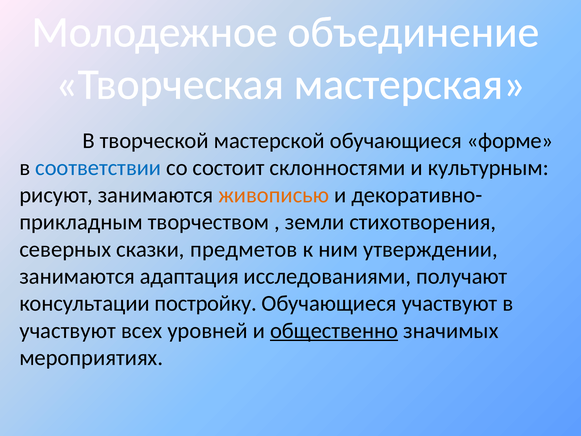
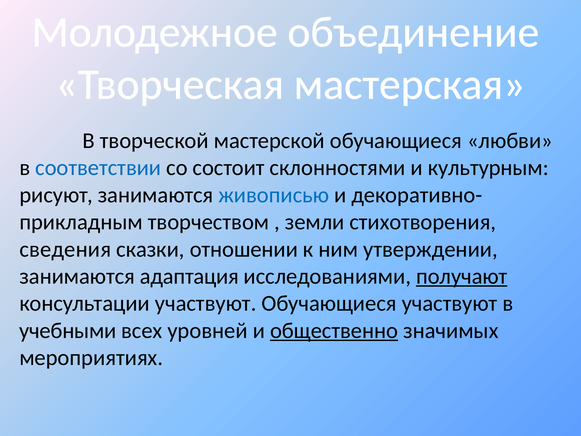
форме: форме -> любви (510, 141)
живописью colour: orange -> blue (274, 195)
северных: северных -> сведения (65, 249)
предметов: предметов -> отношении (244, 249)
получают underline: none -> present (462, 276)
консультации постройку: постройку -> участвуют (206, 303)
участвуют: участвуют -> учебными (68, 330)
